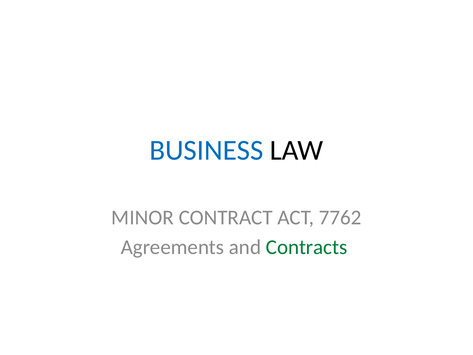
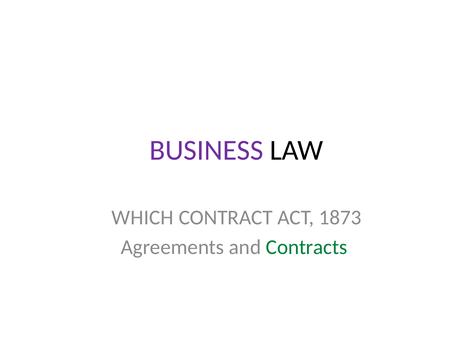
BUSINESS colour: blue -> purple (206, 150)
MINOR: MINOR -> WHICH (143, 217)
7762: 7762 -> 1873 (340, 217)
